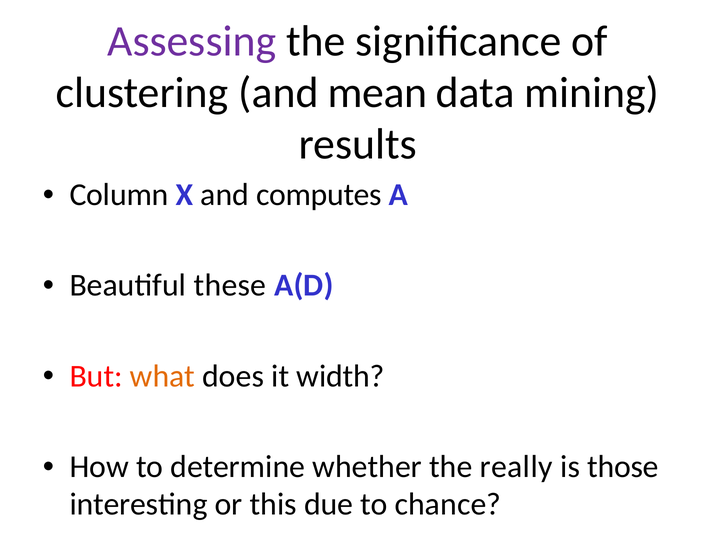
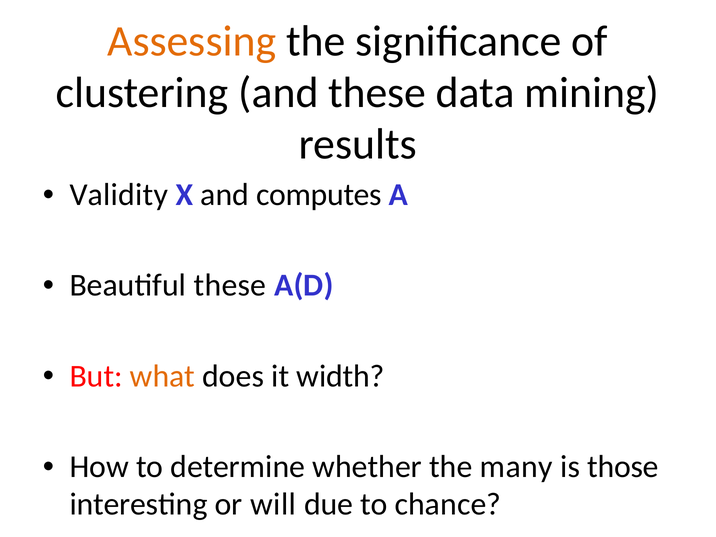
Assessing colour: purple -> orange (192, 41)
and mean: mean -> these (377, 93)
Column: Column -> Validity (119, 195)
really: really -> many (516, 467)
this: this -> will (273, 504)
